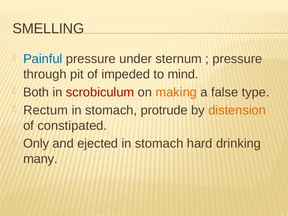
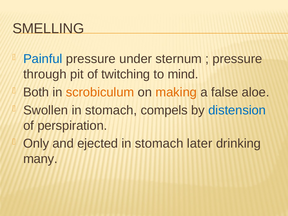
impeded: impeded -> twitching (126, 74)
scrobiculum colour: red -> orange (100, 92)
type: type -> aloe (256, 92)
Rectum: Rectum -> Swollen (46, 110)
protrude: protrude -> compels (164, 110)
distension colour: orange -> blue (237, 110)
constipated: constipated -> perspiration (72, 126)
hard: hard -> later (200, 144)
